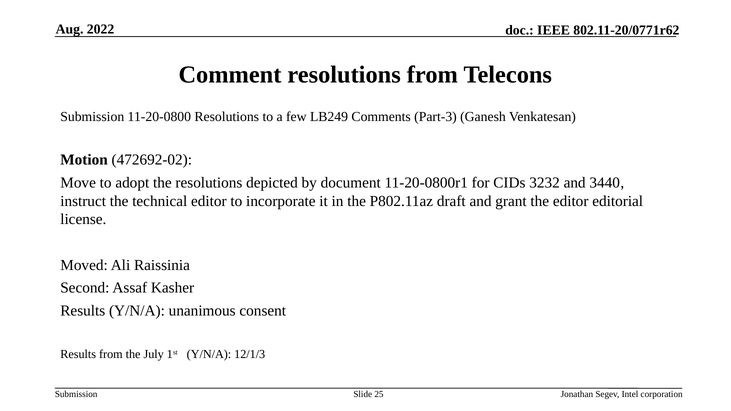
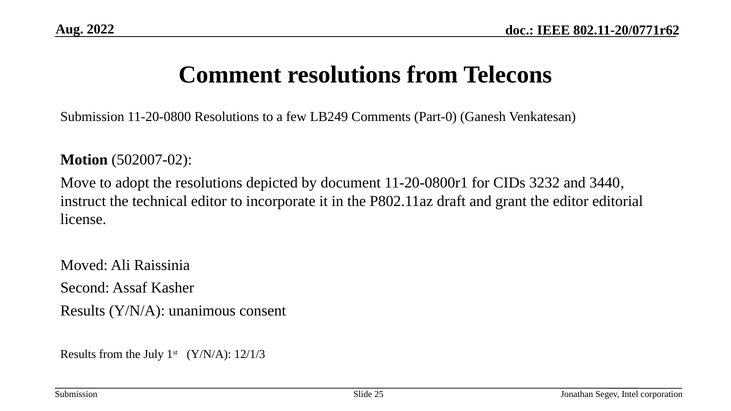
Part-3: Part-3 -> Part-0 (436, 117)
472692-02: 472692-02 -> 502007-02 (152, 160)
